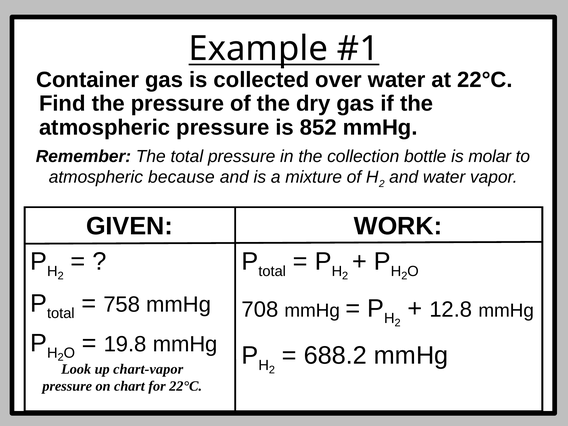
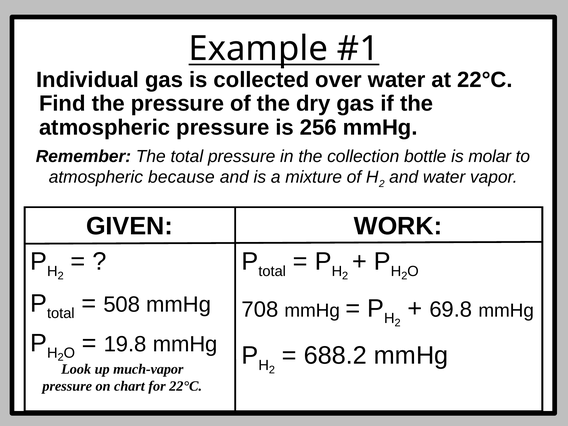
Container: Container -> Individual (88, 80)
852: 852 -> 256 (318, 127)
758: 758 -> 508 (122, 305)
12.8: 12.8 -> 69.8 (451, 310)
chart-vapor: chart-vapor -> much-vapor (148, 369)
